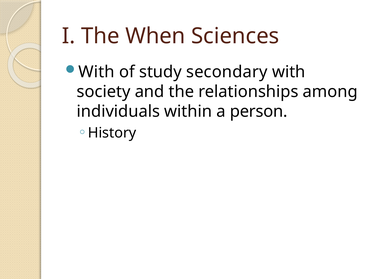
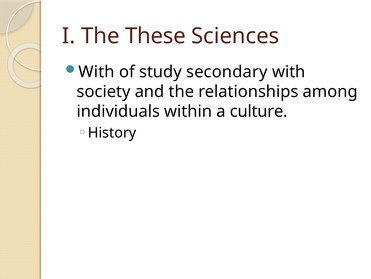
When: When -> These (155, 36)
person: person -> culture (259, 111)
